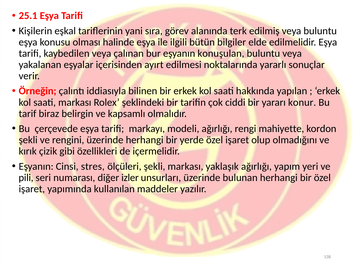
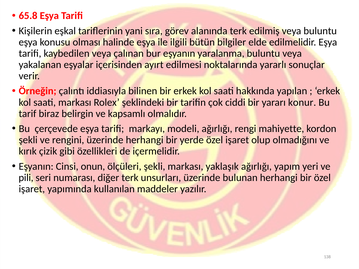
25.1: 25.1 -> 65.8 (28, 16)
konuşulan: konuşulan -> yaralanma (221, 53)
stres: stres -> onun (93, 166)
diğer izler: izler -> terk (130, 178)
